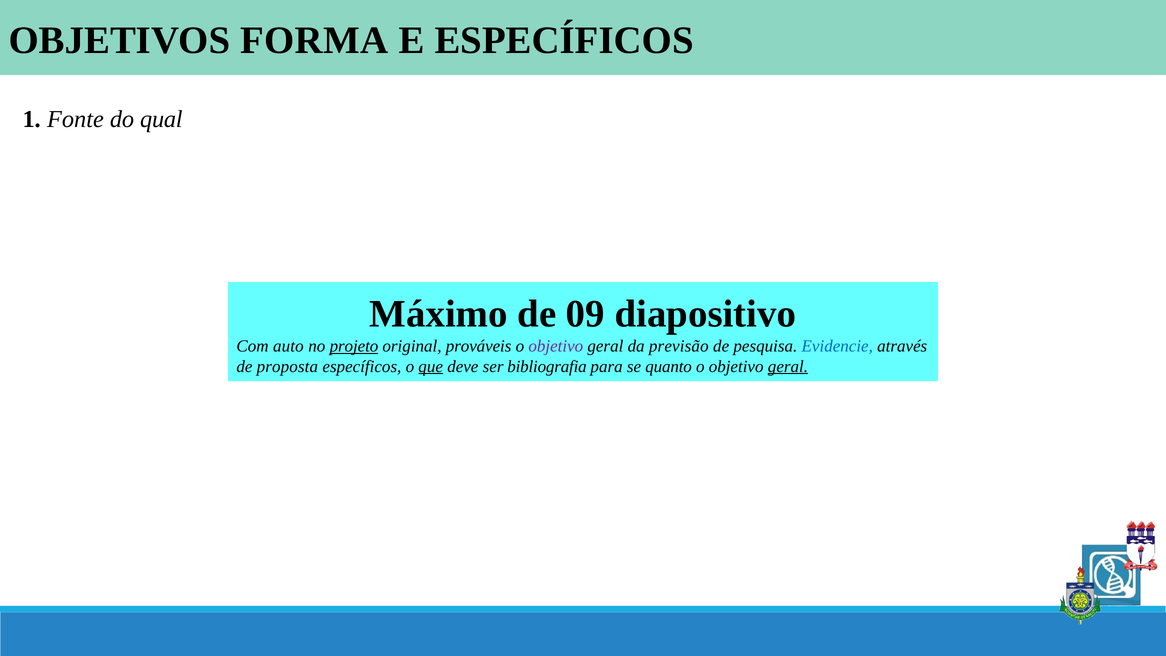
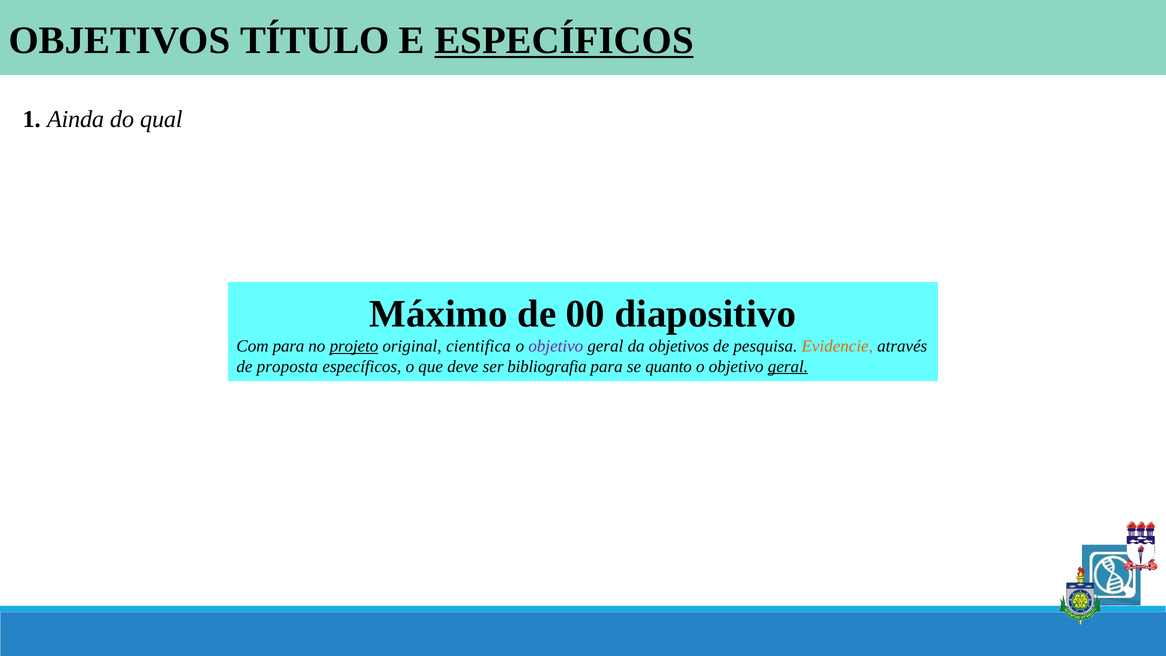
FORMA: FORMA -> TÍTULO (315, 40)
ESPECÍFICOS underline: none -> present (564, 40)
Fonte: Fonte -> Ainda (76, 119)
09: 09 -> 00 (585, 314)
Com auto: auto -> para (289, 346)
prováveis: prováveis -> cientifica (478, 346)
da previsão: previsão -> objetivos (679, 346)
Evidencie colour: blue -> orange (837, 346)
que underline: present -> none (431, 366)
